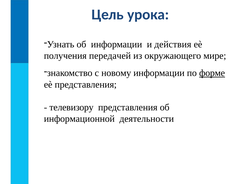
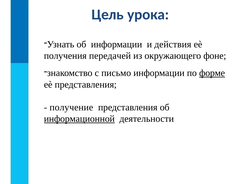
мире: мире -> фоне (215, 56)
новому: новому -> письмо (116, 73)
телевизору: телевизору -> получение (71, 107)
информационной underline: none -> present (79, 119)
